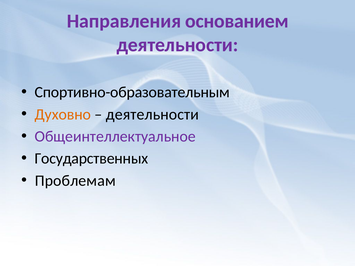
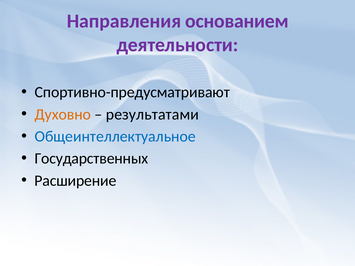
Спортивно-образовательным: Спортивно-образовательным -> Спортивно-предусматривают (132, 92)
деятельности: деятельности -> результатами (152, 114)
Общеинтеллектуальное colour: purple -> blue (115, 137)
Проблемам: Проблемам -> Расширение (75, 181)
